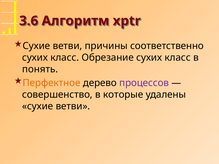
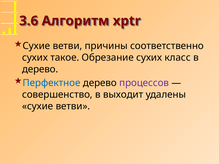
класс: класс -> такое (65, 58)
понять: понять -> дерево (40, 69)
Перфектное colour: orange -> blue (52, 83)
которые: которые -> выходит (123, 95)
